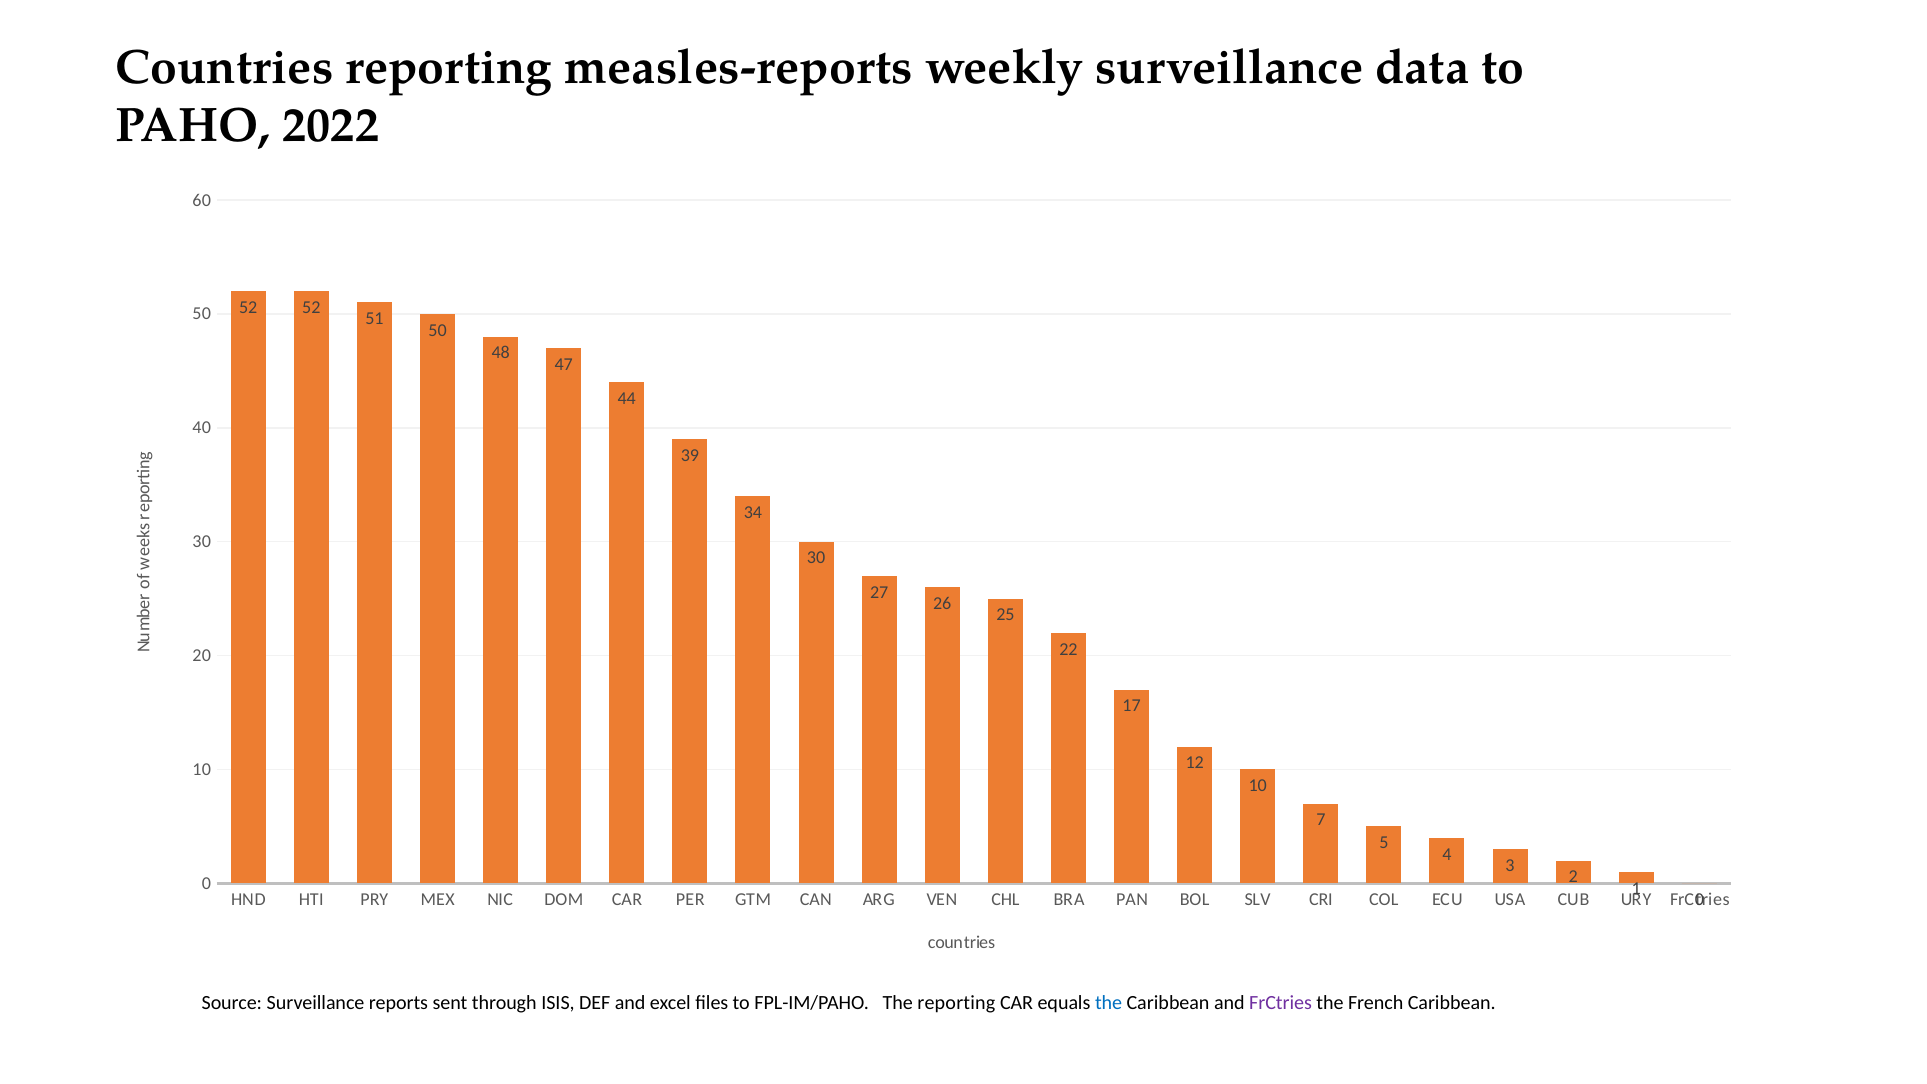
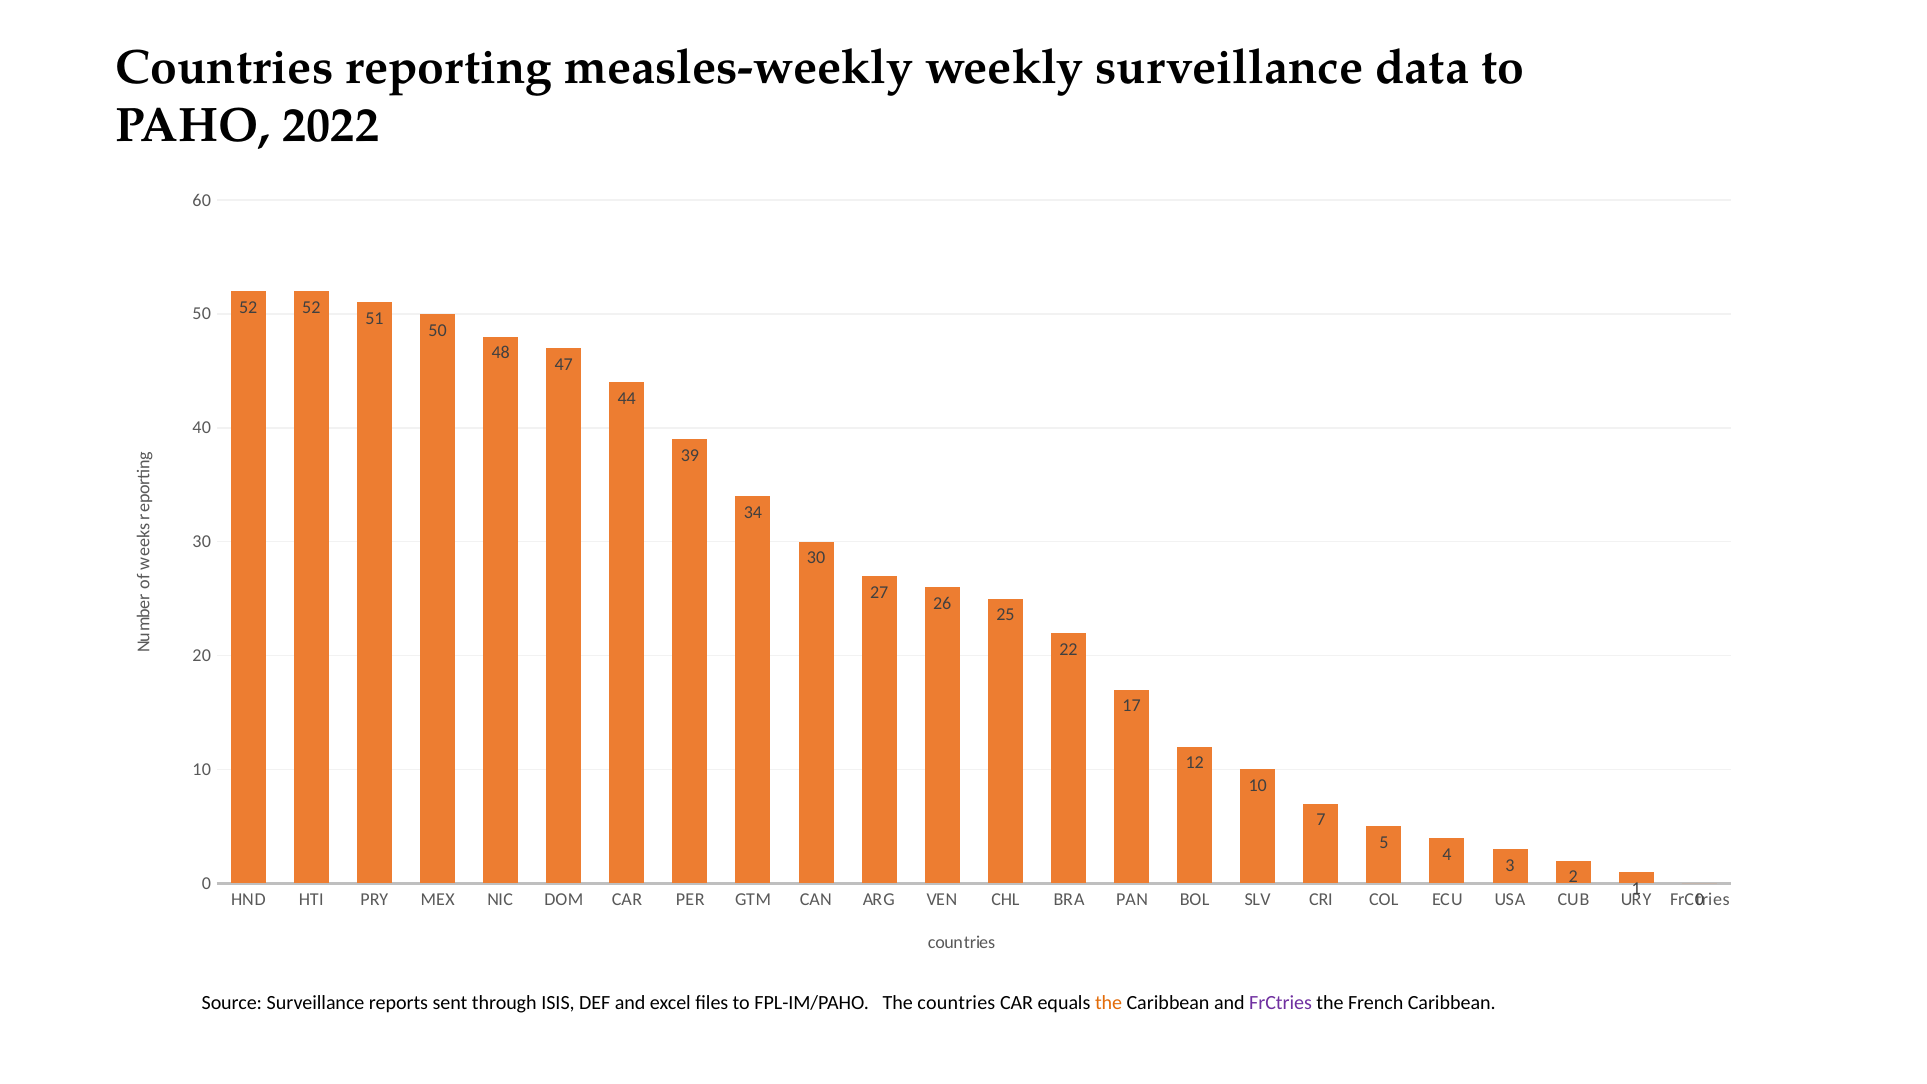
measles-reports: measles-reports -> measles-weekly (739, 67)
The reporting: reporting -> countries (956, 1003)
the colour: blue -> orange (1109, 1003)
